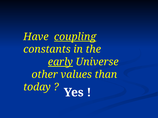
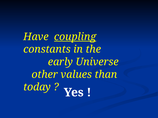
early underline: present -> none (60, 62)
